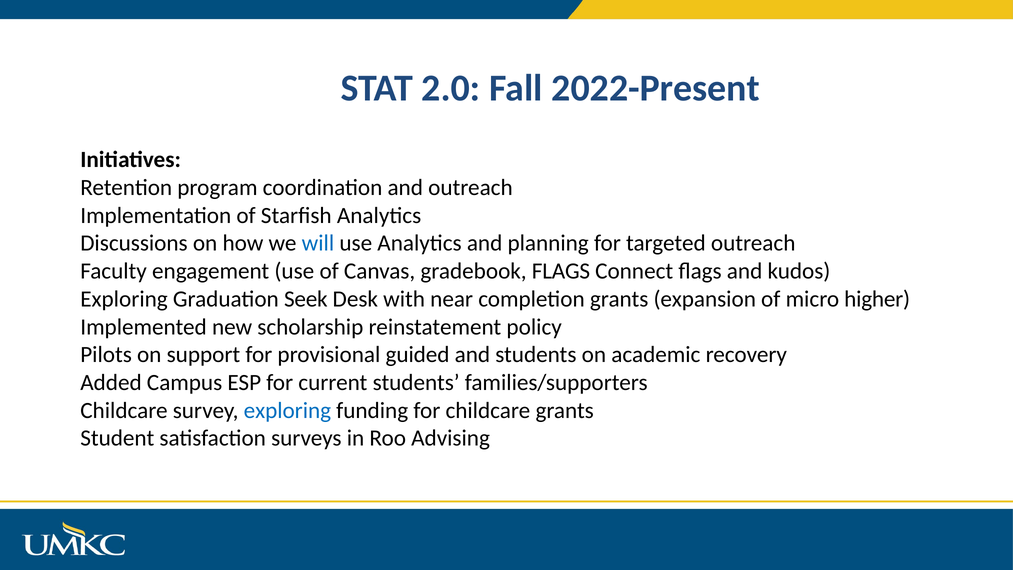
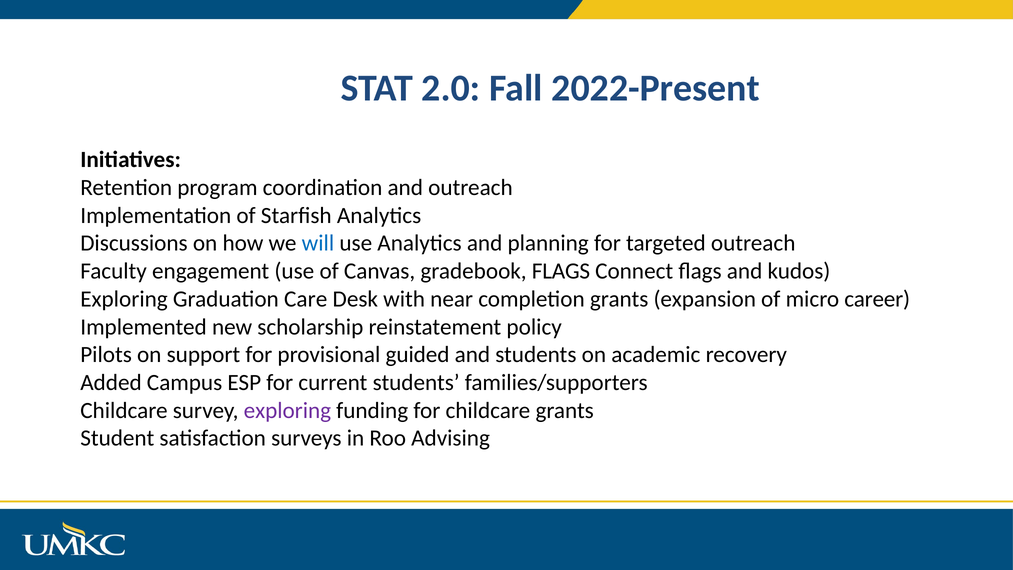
Seek: Seek -> Care (306, 299)
higher: higher -> career (877, 299)
exploring colour: blue -> purple (287, 410)
